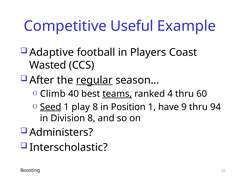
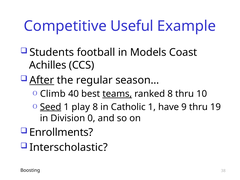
Adaptive: Adaptive -> Students (52, 52)
Players: Players -> Models (148, 52)
Wasted: Wasted -> Achilles (48, 65)
After underline: none -> present (42, 80)
regular underline: present -> none (94, 80)
ranked 4: 4 -> 8 (170, 94)
60: 60 -> 10 (202, 94)
Position: Position -> Catholic (128, 107)
94: 94 -> 19 (216, 107)
Division 8: 8 -> 0 (91, 118)
Administers: Administers -> Enrollments (61, 132)
